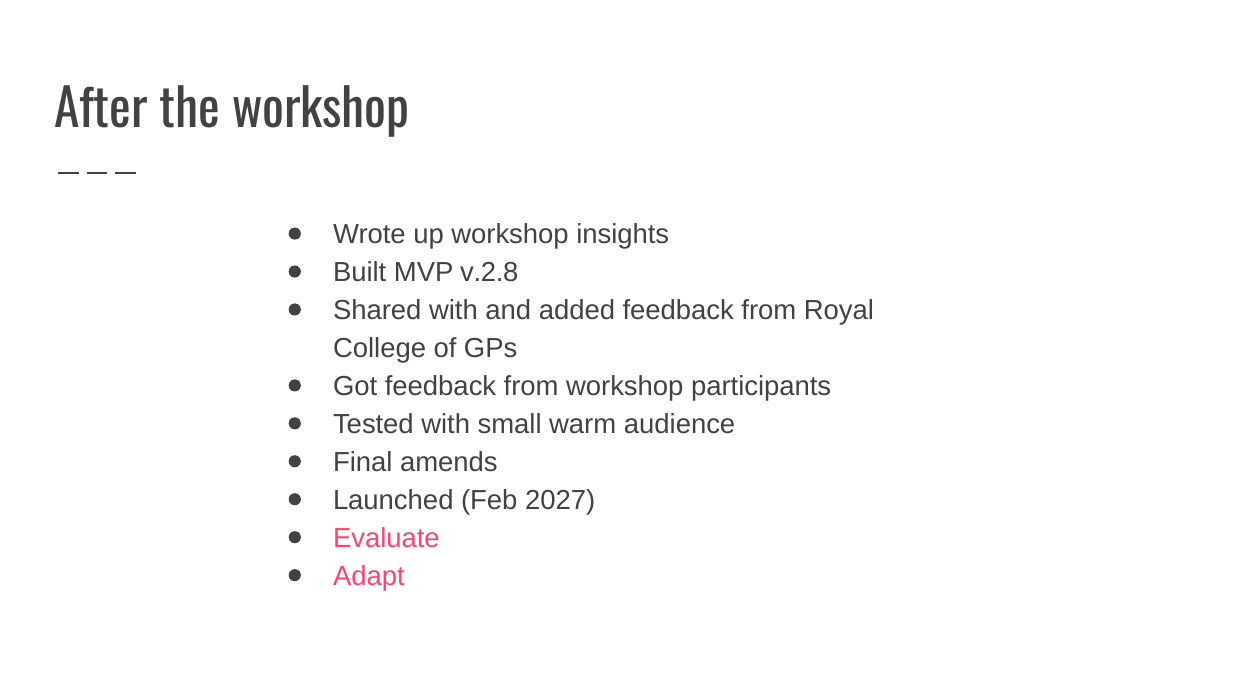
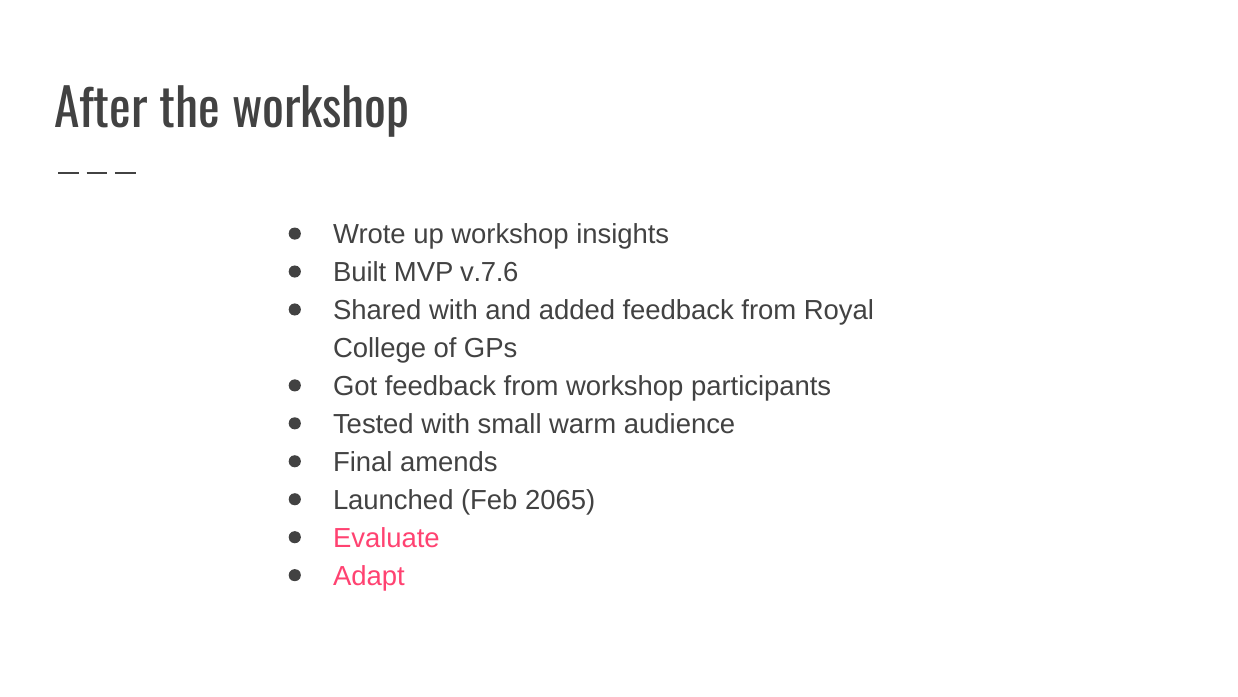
v.2.8: v.2.8 -> v.7.6 (489, 273)
2027: 2027 -> 2065 (560, 500)
